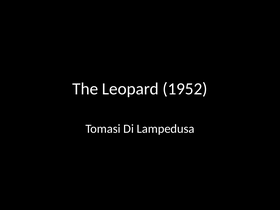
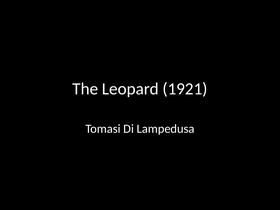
1952: 1952 -> 1921 (185, 89)
